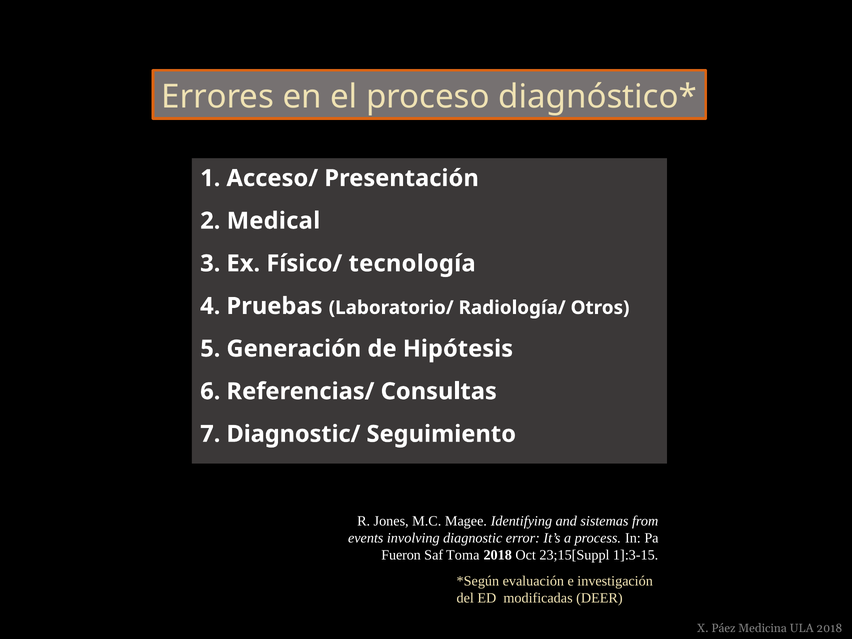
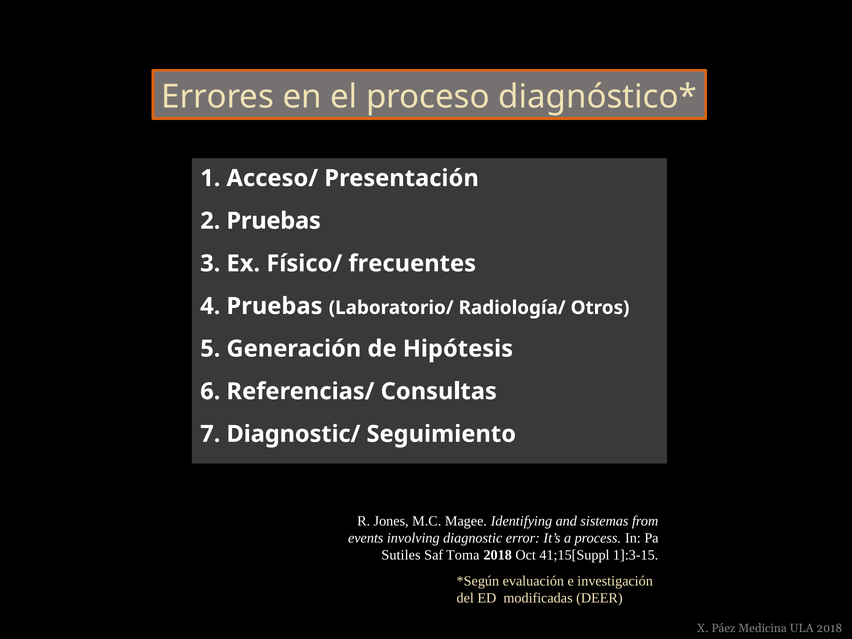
2 Medical: Medical -> Pruebas (274, 221)
tecnología: tecnología -> frecuentes (412, 264)
Fueron: Fueron -> Sutiles (401, 555)
23;15[Suppl: 23;15[Suppl -> 41;15[Suppl (574, 555)
